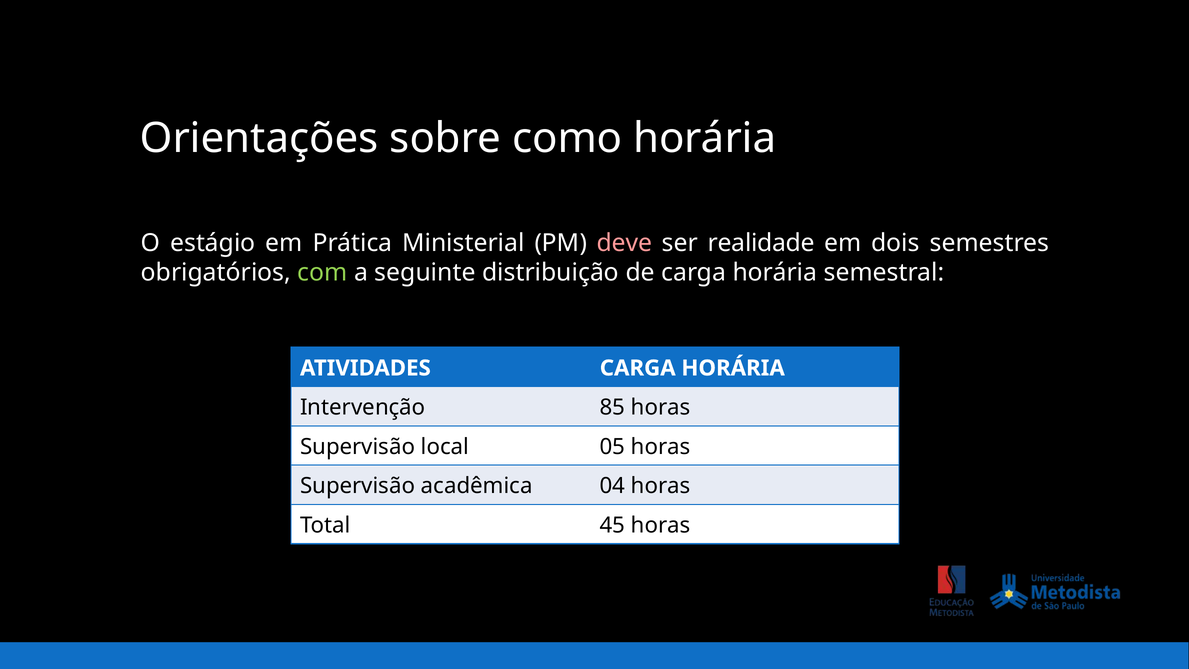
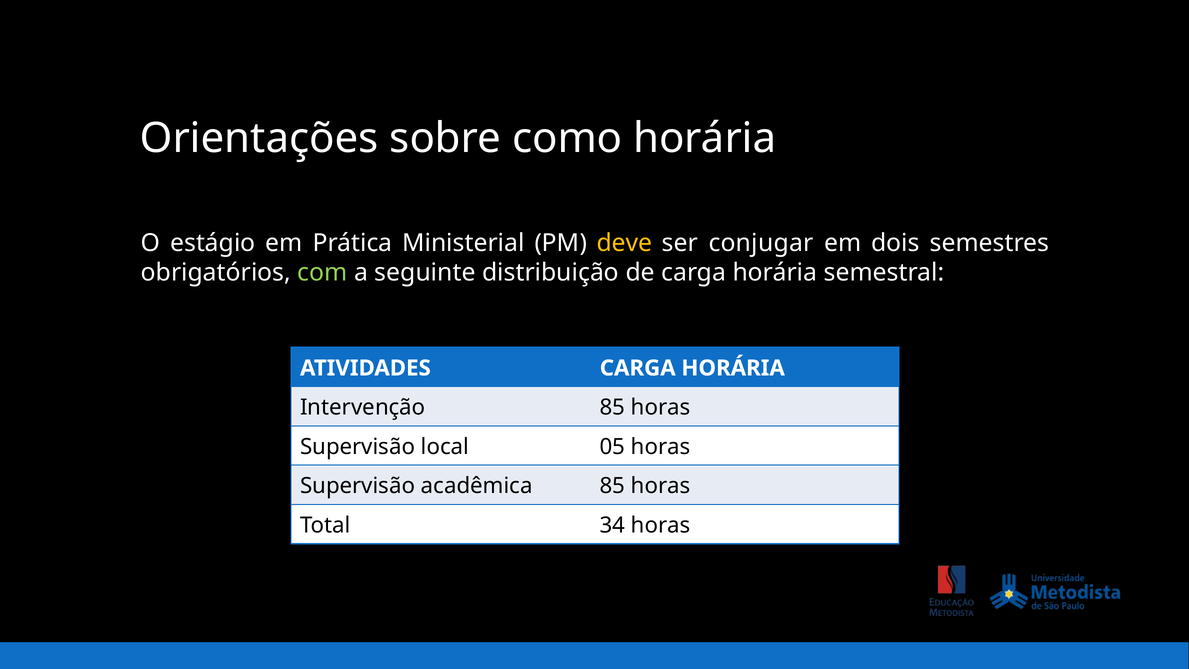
deve colour: pink -> yellow (625, 243)
realidade: realidade -> conjugar (761, 243)
acadêmica 04: 04 -> 85 (613, 486)
45: 45 -> 34 (613, 525)
